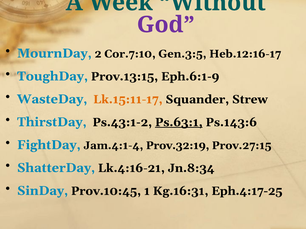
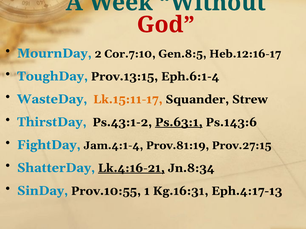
God colour: purple -> red (166, 25)
Gen.3:5: Gen.3:5 -> Gen.8:5 (182, 54)
Eph.6:1-9: Eph.6:1-9 -> Eph.6:1-4 (190, 77)
Prov.32:19: Prov.32:19 -> Prov.81:19 (178, 146)
Lk.4:16-21 underline: none -> present (131, 168)
Prov.10:45: Prov.10:45 -> Prov.10:55 (106, 191)
Eph.4:17-25: Eph.4:17-25 -> Eph.4:17-13 (247, 191)
